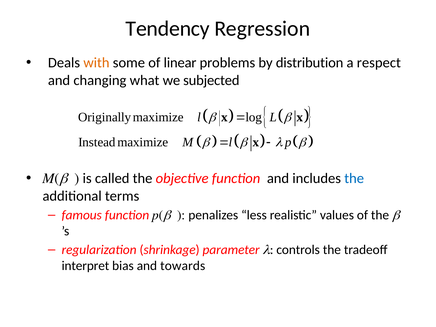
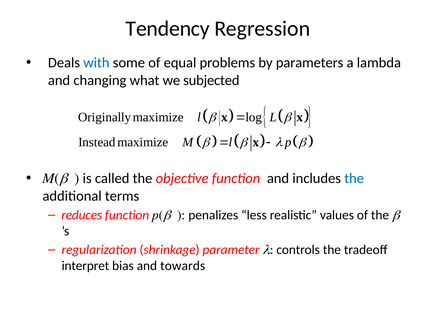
with colour: orange -> blue (96, 63)
linear: linear -> equal (180, 63)
distribution: distribution -> parameters (310, 63)
respect: respect -> lambda (379, 63)
famous: famous -> reduces (82, 215)
